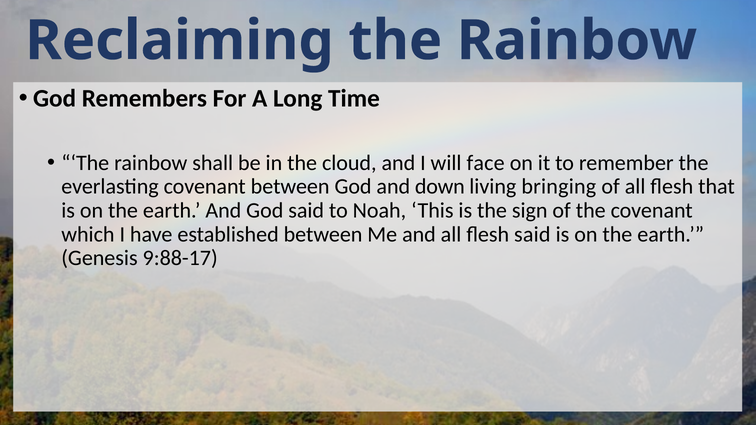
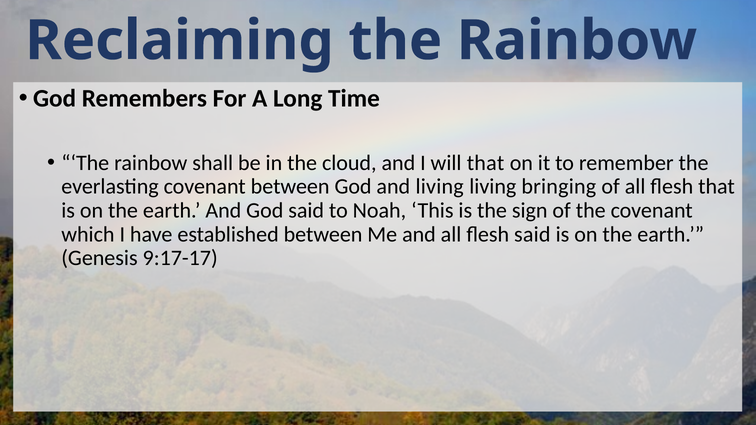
will face: face -> that (486, 163)
and down: down -> living (440, 187)
9:88-17: 9:88-17 -> 9:17-17 (180, 258)
